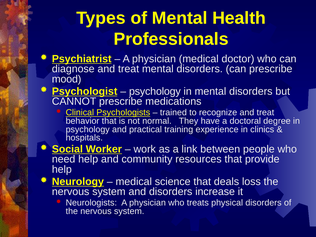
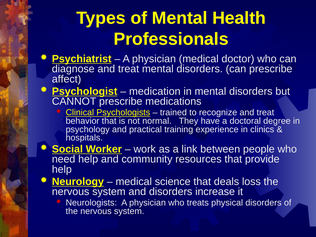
mood: mood -> affect (67, 79)
psychology: psychology -> medication (155, 91)
